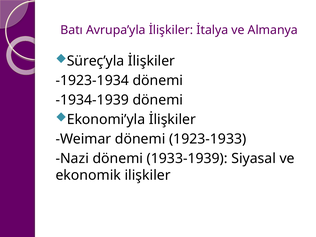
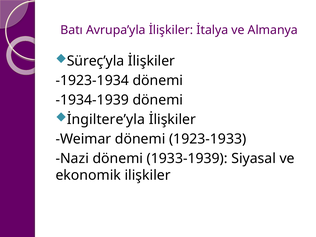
Ekonomi’yla: Ekonomi’yla -> İngiltere’yla (106, 119)
